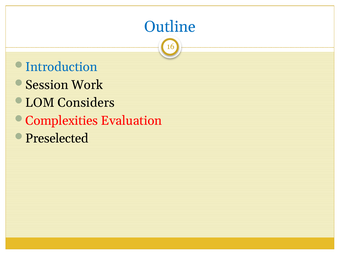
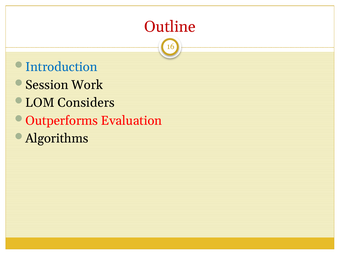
Outline colour: blue -> red (170, 27)
Complexities: Complexities -> Outperforms (62, 121)
Preselected: Preselected -> Algorithms (57, 138)
